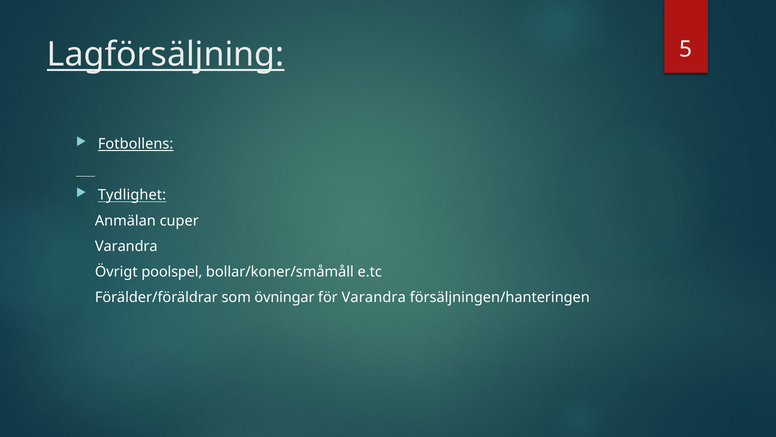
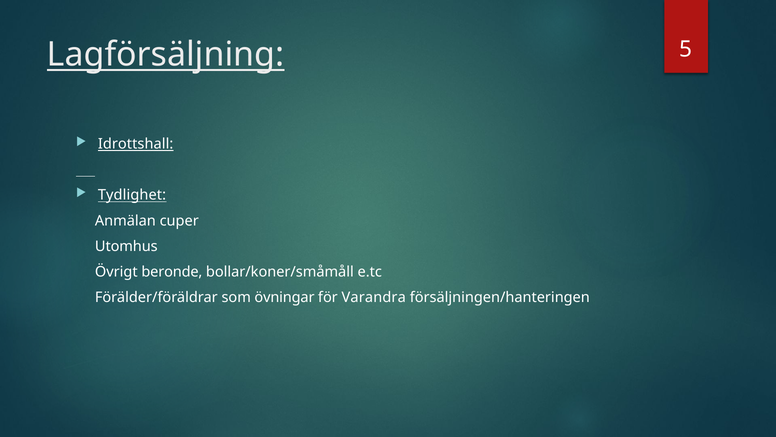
Fotbollens: Fotbollens -> Idrottshall (136, 144)
Varandra: Varandra -> Utomhus (126, 246)
poolspel: poolspel -> beronde (172, 272)
